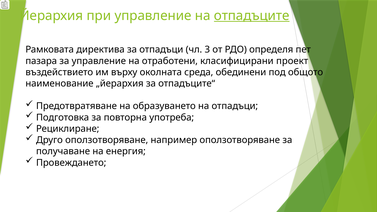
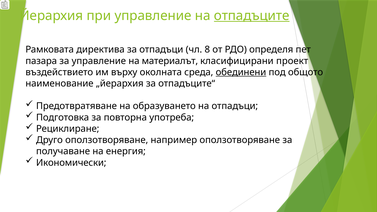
3: 3 -> 8 (207, 50)
отработени: отработени -> материалът (170, 61)
обединени underline: none -> present (241, 72)
Провеждането: Провеждането -> Икономически (71, 163)
